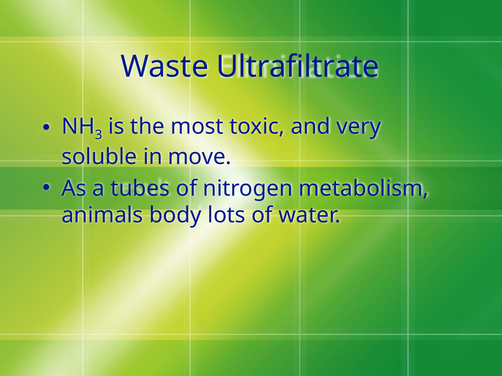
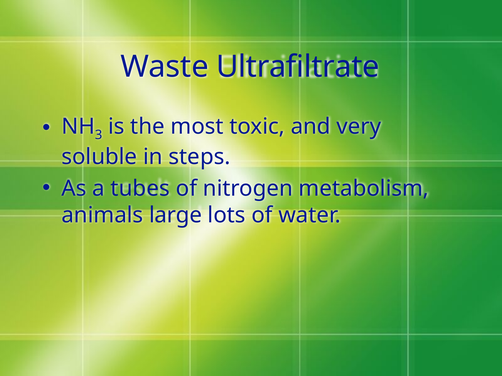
move: move -> steps (199, 157)
body: body -> large (176, 215)
